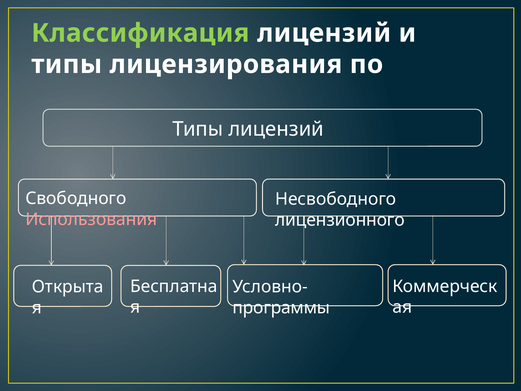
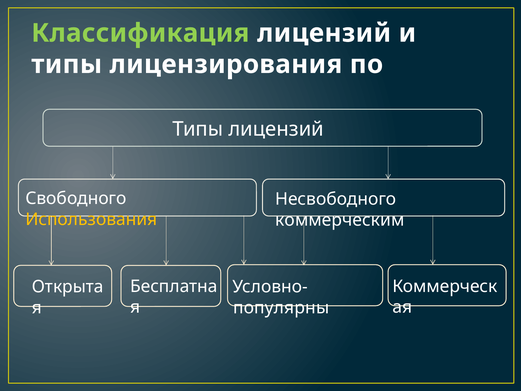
Использования colour: pink -> yellow (91, 219)
лицензионного: лицензионного -> коммерческим (340, 220)
программы: программы -> популярны (281, 308)
